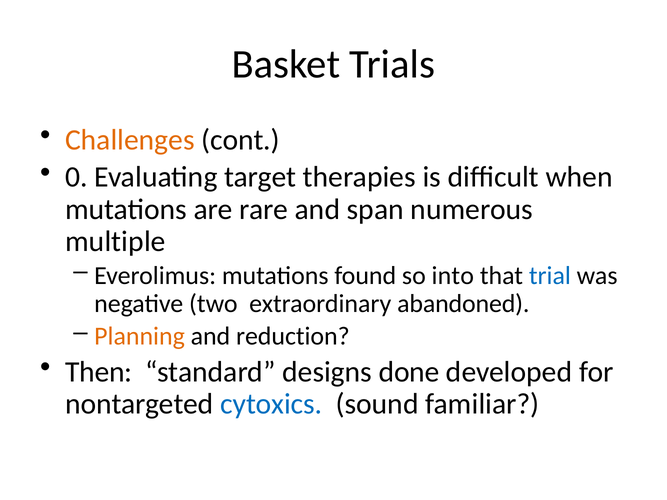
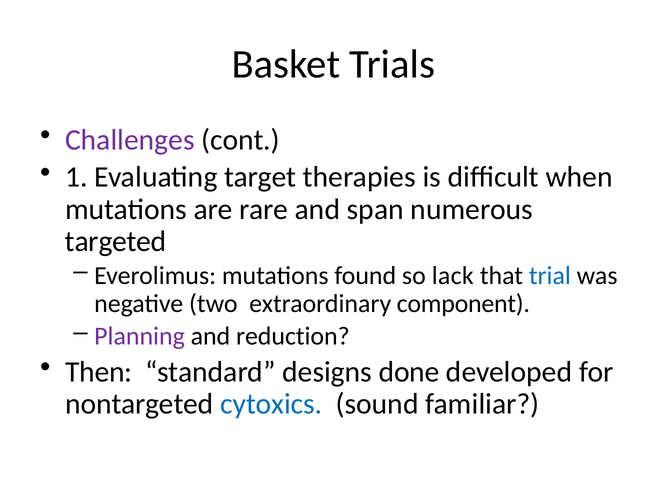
Challenges colour: orange -> purple (130, 140)
0: 0 -> 1 (76, 177)
multiple: multiple -> targeted (116, 241)
into: into -> lack (453, 276)
abandoned: abandoned -> component (463, 304)
Planning colour: orange -> purple (140, 336)
